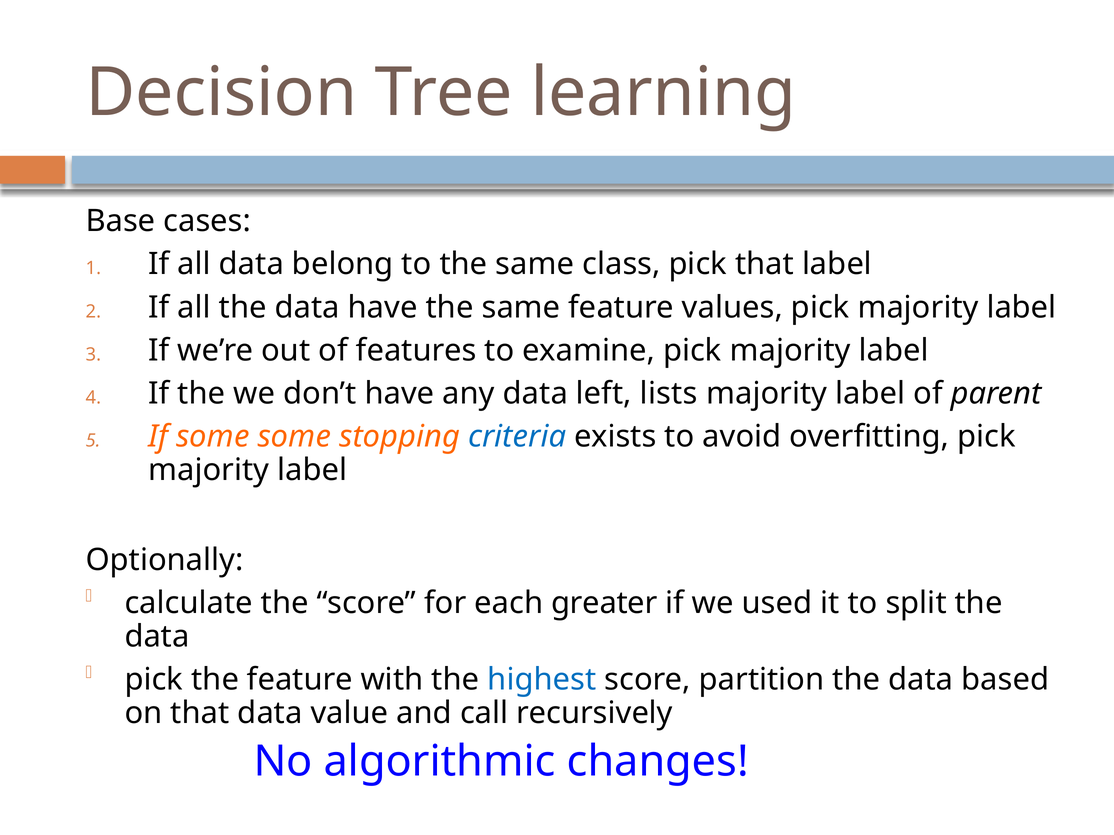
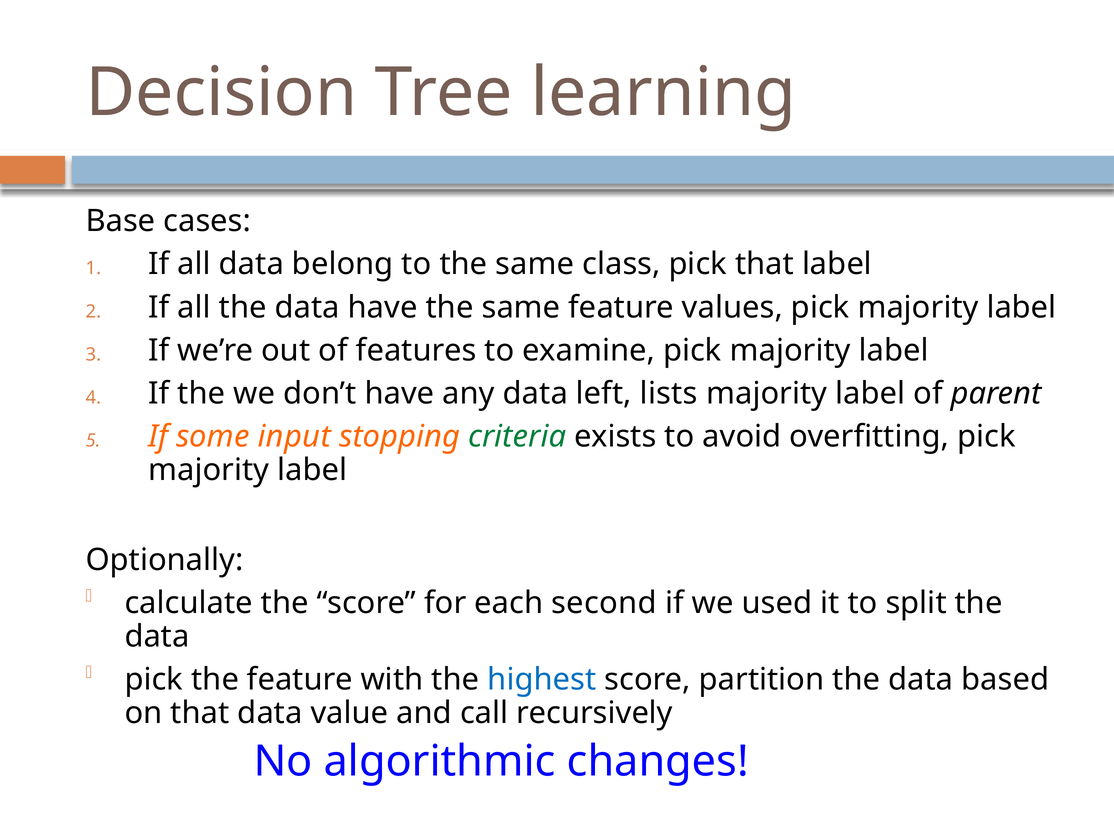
some some: some -> input (294, 437)
criteria colour: blue -> green (517, 437)
greater: greater -> second (604, 604)
